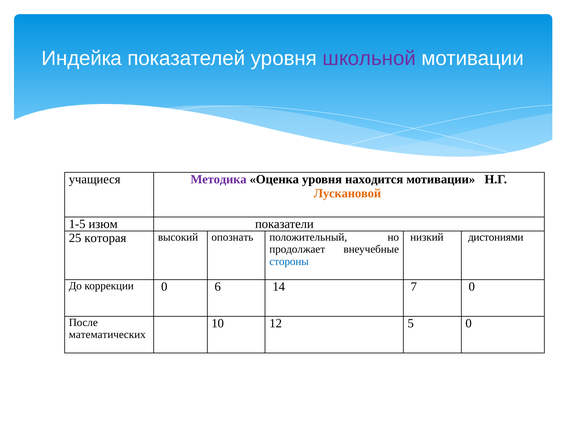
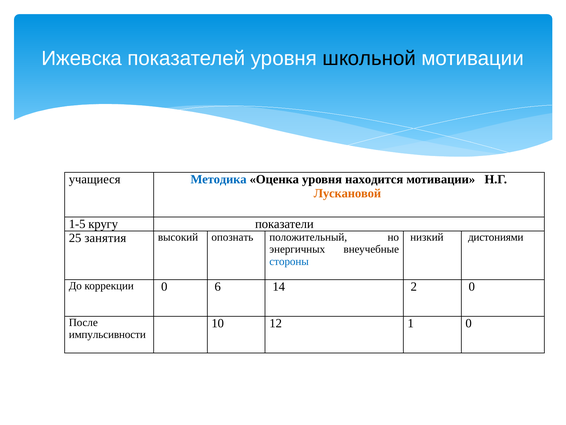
Индейка: Индейка -> Ижевска (82, 58)
школьной colour: purple -> black (369, 58)
Методика colour: purple -> blue (219, 179)
изюм: изюм -> кругу (103, 224)
которая: которая -> занятия (105, 238)
продолжает: продолжает -> энергичных (297, 249)
7: 7 -> 2 (414, 286)
5: 5 -> 1 (411, 323)
математических: математических -> импульсивности (107, 334)
